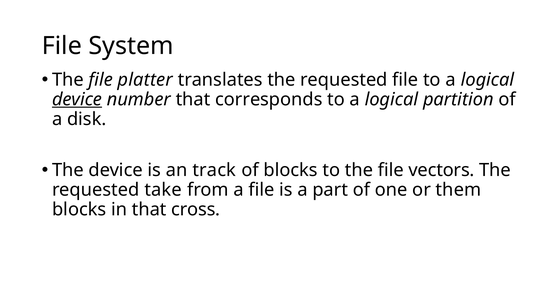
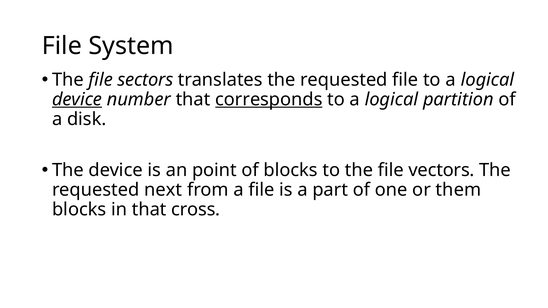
platter: platter -> sectors (145, 80)
corresponds underline: none -> present (269, 100)
track: track -> point (214, 170)
take: take -> next (163, 190)
